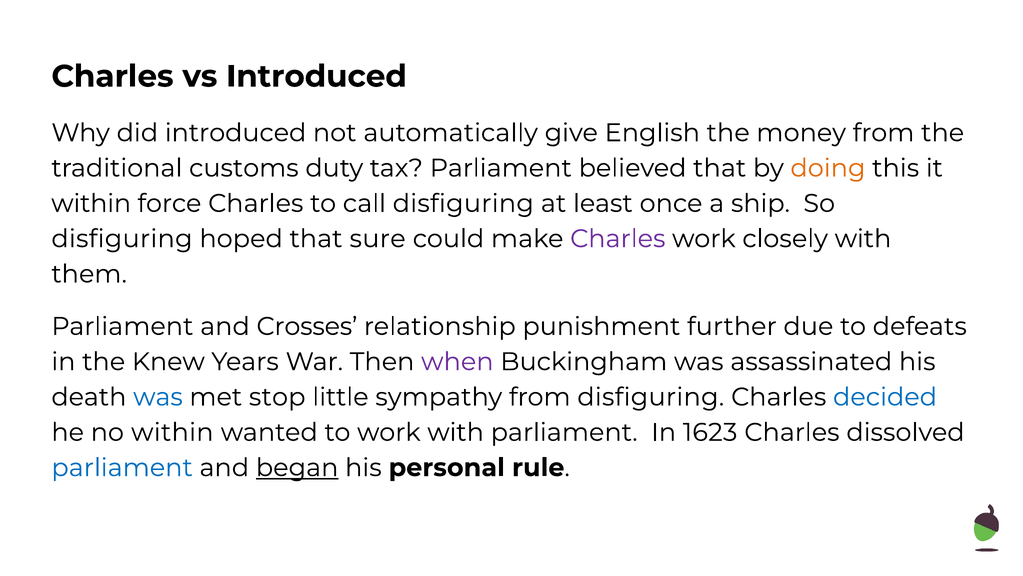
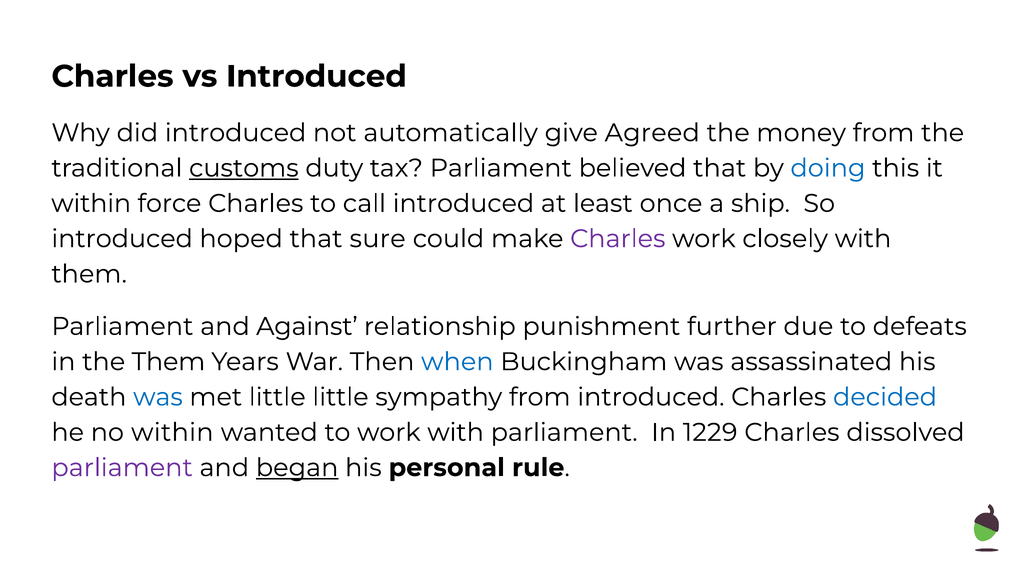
English: English -> Agreed (652, 133)
customs underline: none -> present (244, 168)
doing colour: orange -> blue (828, 168)
call disfiguring: disfiguring -> introduced (463, 203)
disfiguring: disfiguring -> introduced (122, 239)
Crosses: Crosses -> Against (307, 326)
the Knew: Knew -> Them (168, 361)
when colour: purple -> blue (457, 361)
met stop: stop -> little (277, 397)
from disfiguring: disfiguring -> introduced (651, 397)
1623: 1623 -> 1229 (710, 432)
parliament colour: blue -> purple (122, 467)
